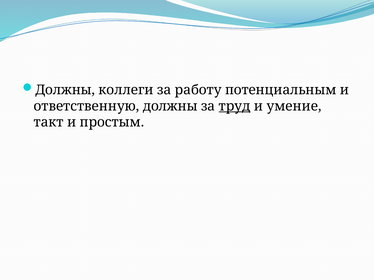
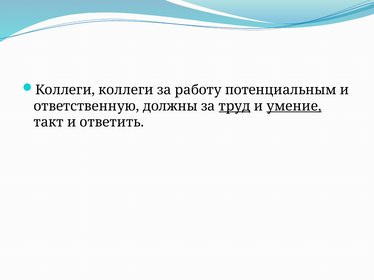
Должны: Должны -> Коллеги (65, 90)
умение underline: none -> present (294, 106)
простым: простым -> ответить (112, 122)
